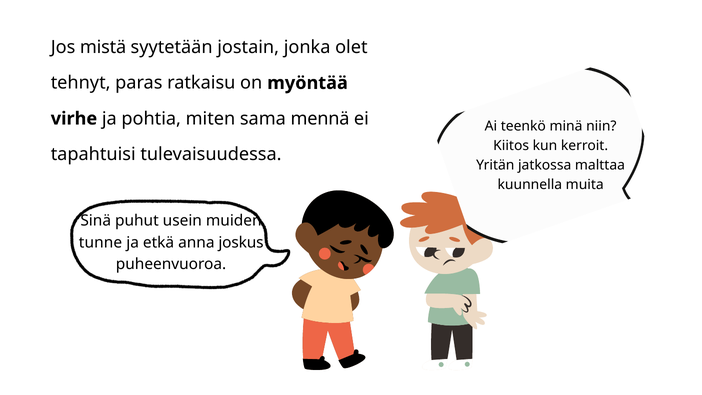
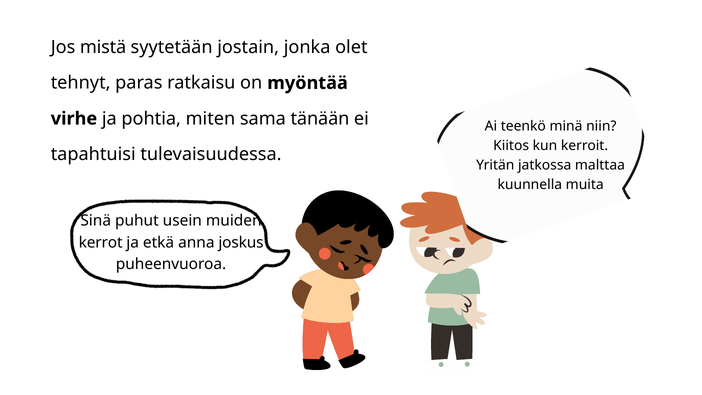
mennä: mennä -> tänään (320, 119)
tunne: tunne -> kerrot (101, 242)
